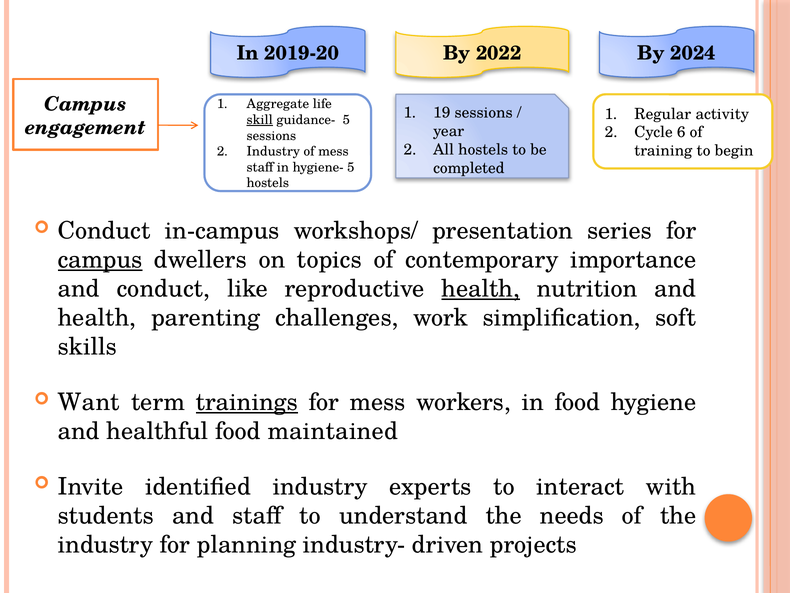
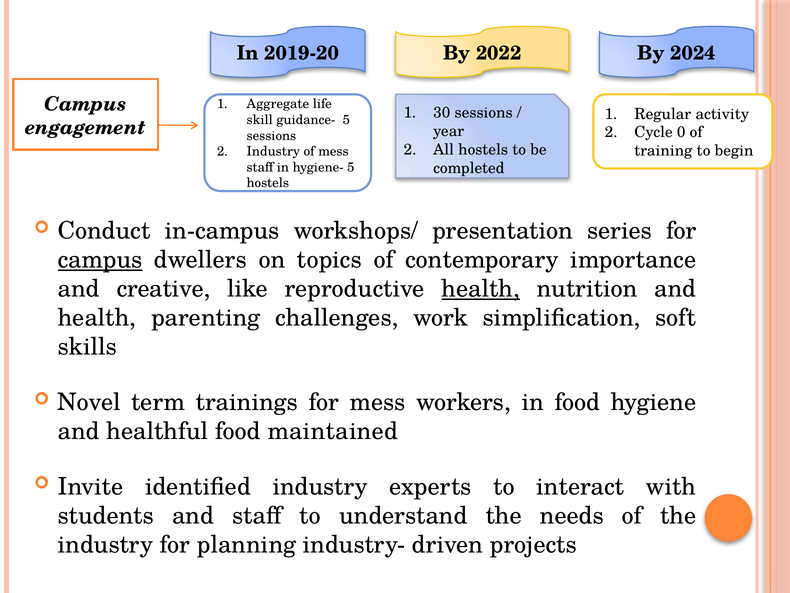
19: 19 -> 30 (442, 113)
skill underline: present -> none (260, 120)
6: 6 -> 0 (681, 132)
and conduct: conduct -> creative (163, 289)
Want: Want -> Novel (89, 402)
trainings underline: present -> none (247, 402)
